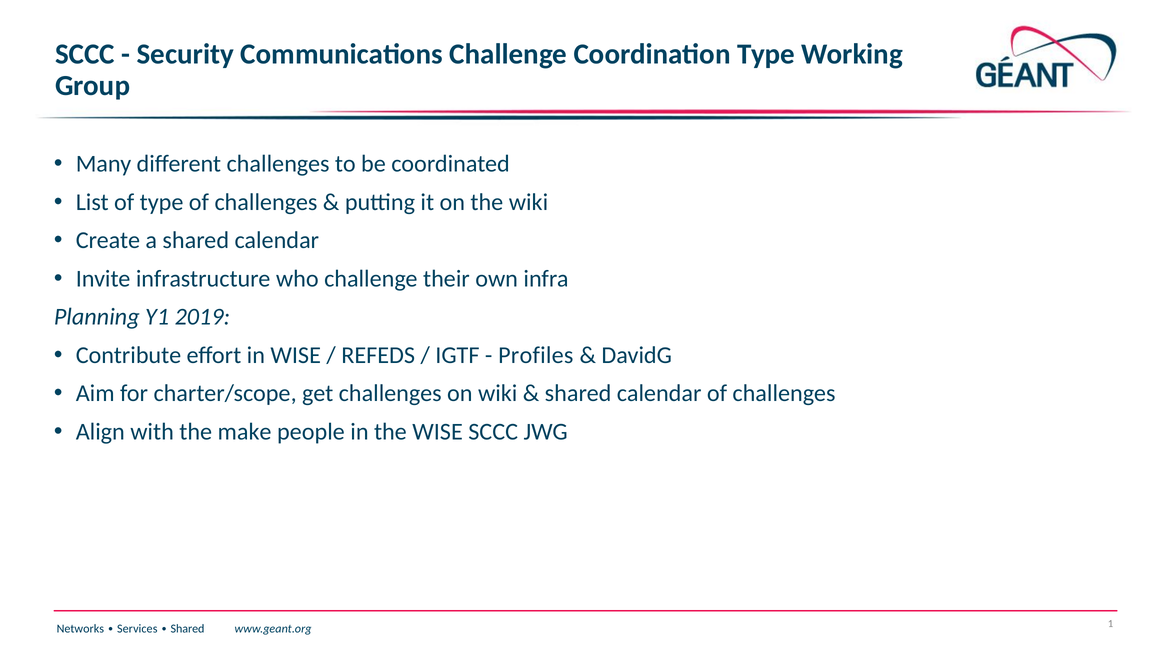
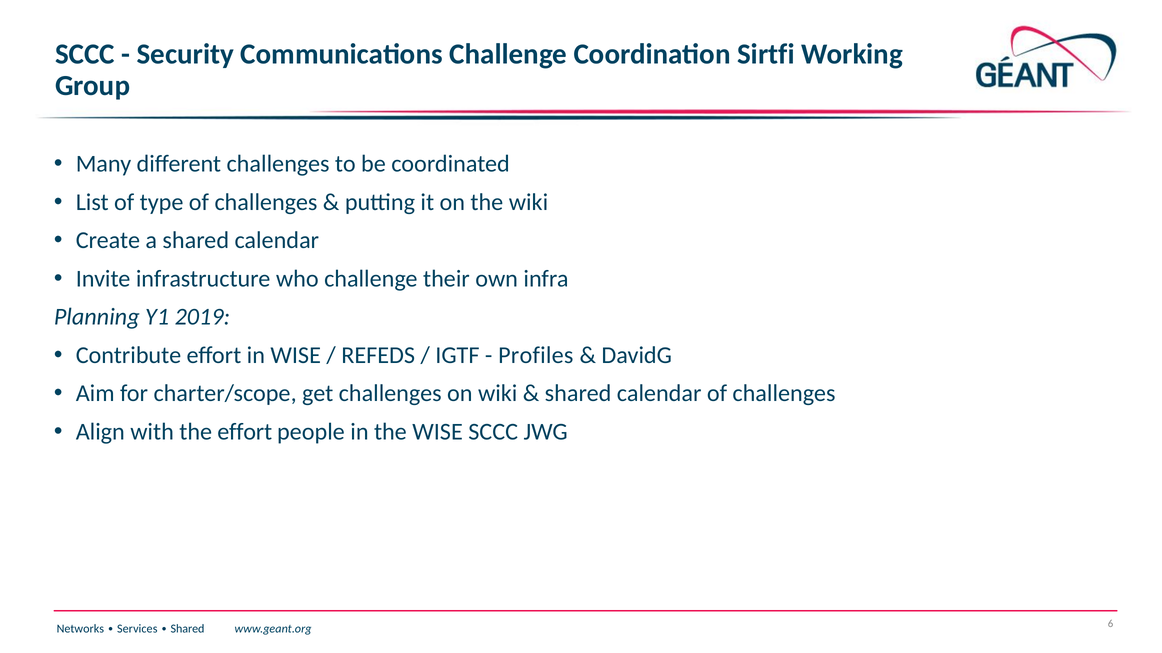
Coordination Type: Type -> Sirtfi (766, 54)
the make: make -> effort (245, 432)
1: 1 -> 6 (1111, 624)
